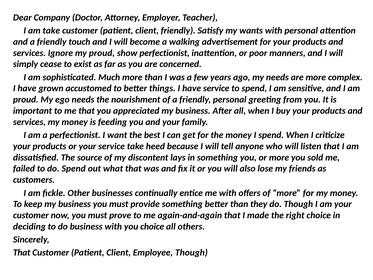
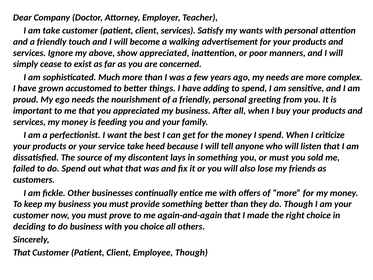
client friendly: friendly -> services (178, 30)
my proud: proud -> above (102, 53)
show perfectionist: perfectionist -> appreciated (164, 53)
have service: service -> adding (216, 88)
or more: more -> must (279, 157)
